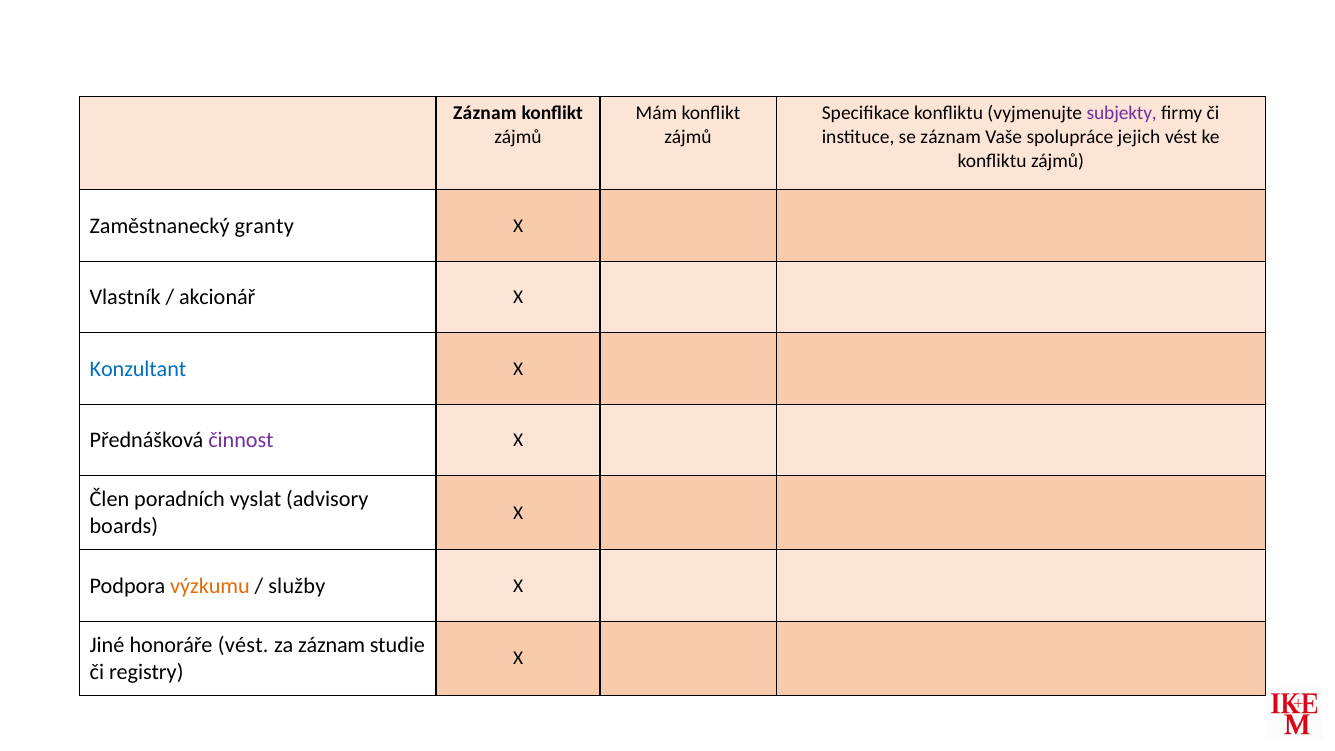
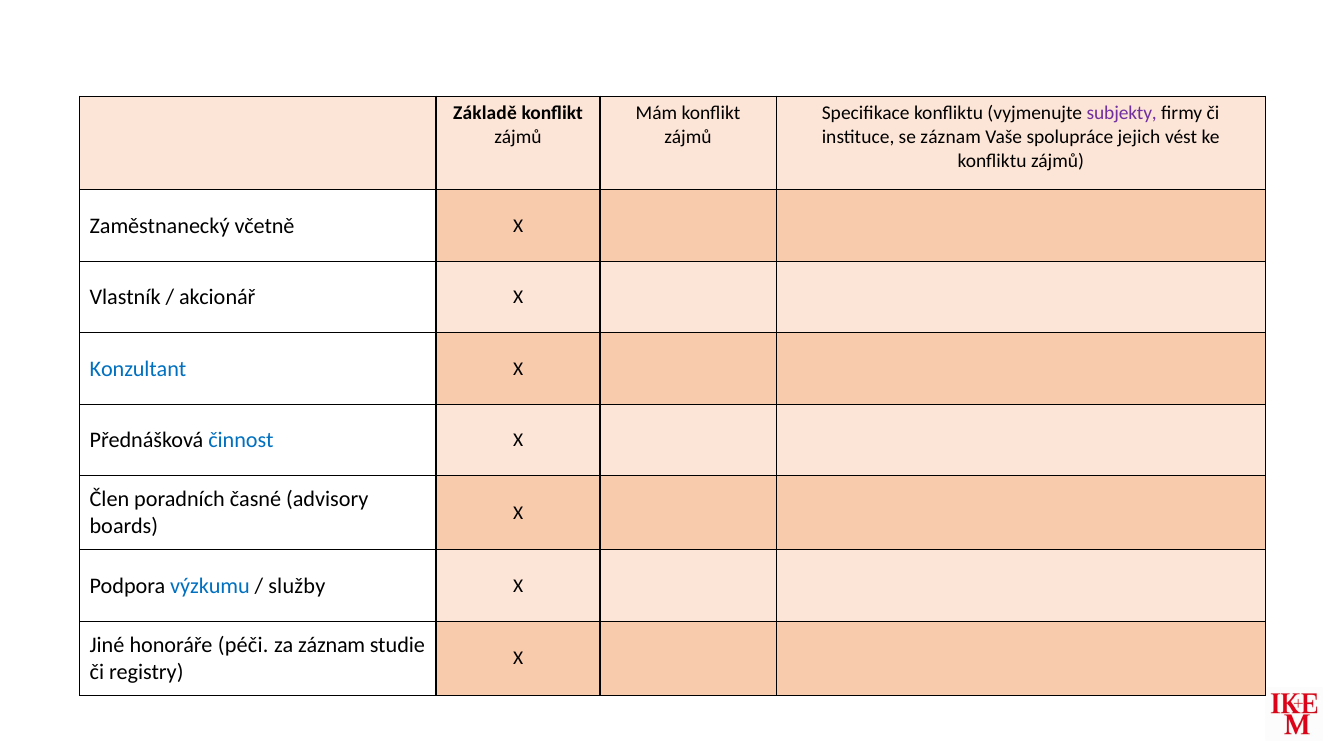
Záznam: Záznam -> Základě (485, 113)
granty: granty -> včetně (264, 226)
činnost colour: purple -> blue (241, 440)
vyslat: vyslat -> časné (255, 499)
výzkumu colour: orange -> blue (210, 586)
honoráře vést: vést -> péči (243, 645)
